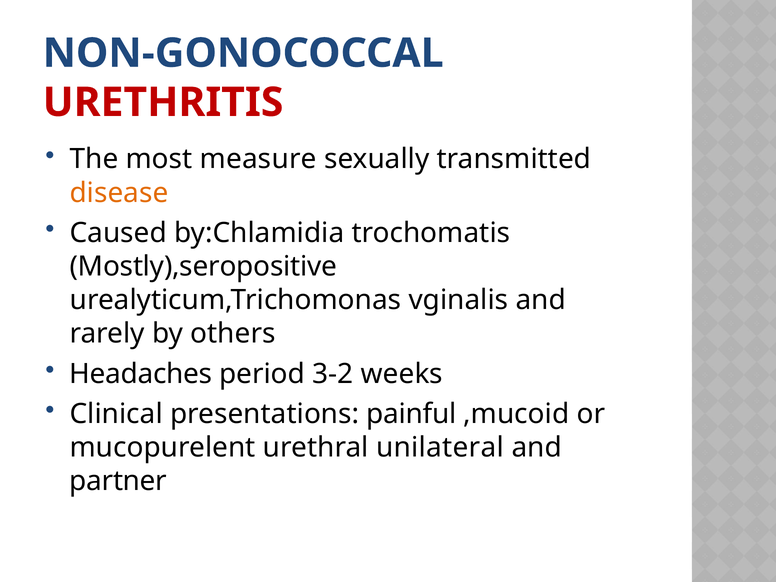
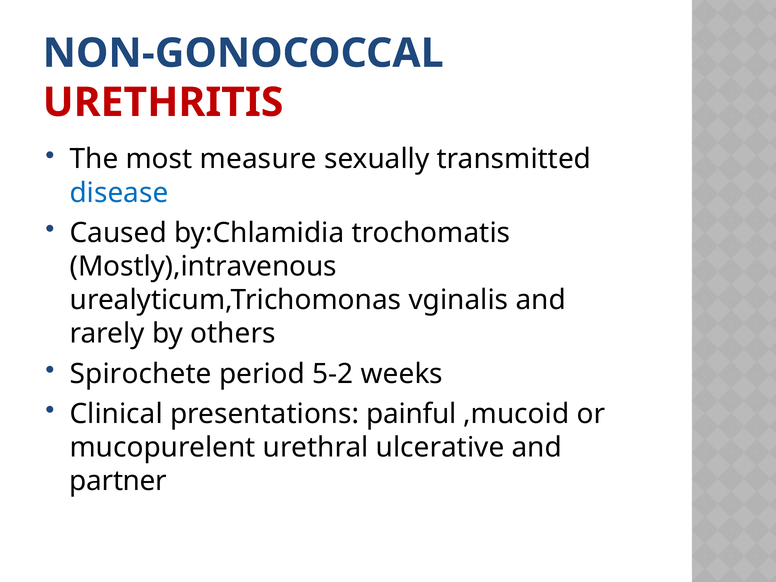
disease colour: orange -> blue (119, 193)
Mostly),seropositive: Mostly),seropositive -> Mostly),intravenous (203, 266)
Headaches: Headaches -> Spirochete (141, 374)
3-2: 3-2 -> 5-2 (333, 374)
unilateral: unilateral -> ulcerative (440, 447)
